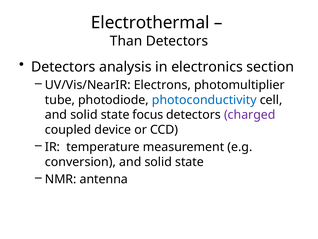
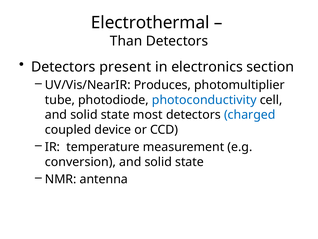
analysis: analysis -> present (125, 67)
Electrons: Electrons -> Produces (162, 85)
focus: focus -> most (148, 115)
charged colour: purple -> blue (250, 115)
